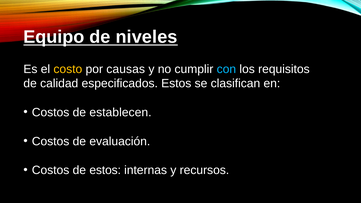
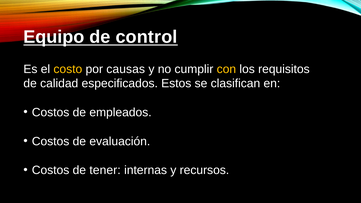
niveles: niveles -> control (146, 37)
con colour: light blue -> yellow (226, 69)
establecen: establecen -> empleados (120, 112)
de estos: estos -> tener (105, 170)
